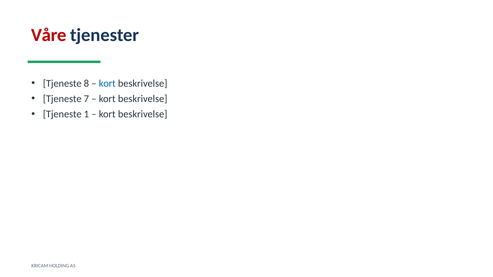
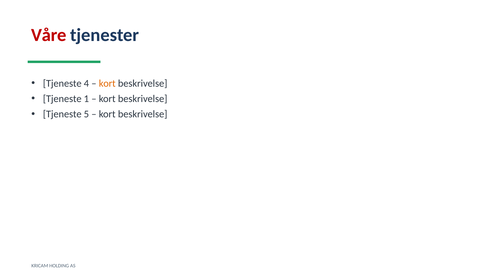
8: 8 -> 4 (86, 83)
kort colour: blue -> orange (107, 83)
7: 7 -> 1 (86, 99)
1: 1 -> 5 (86, 114)
